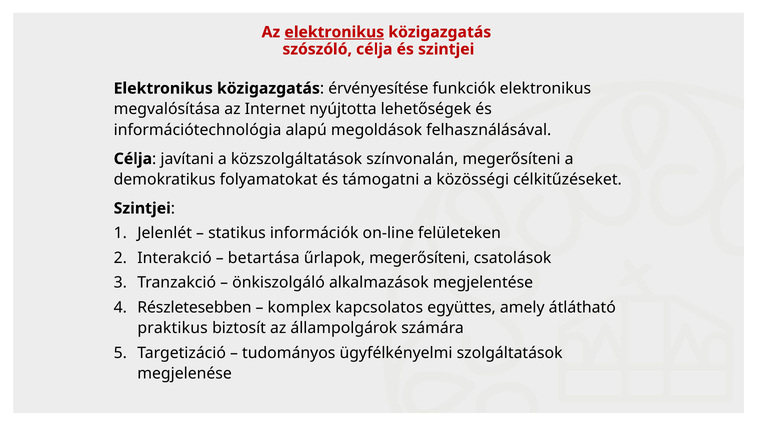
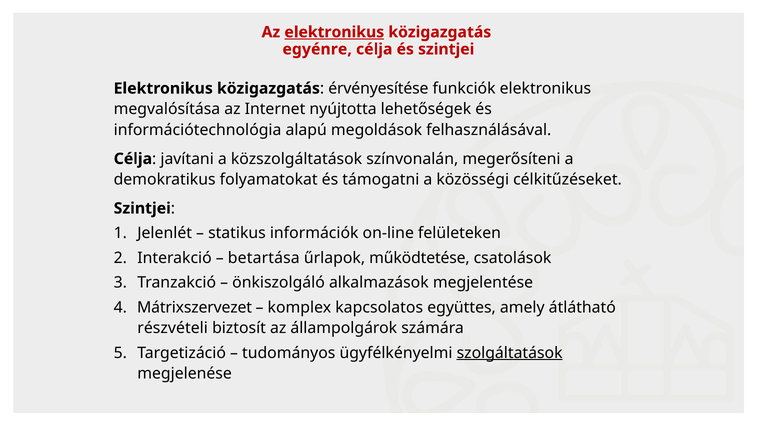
szószóló: szószóló -> egyénre (317, 49)
űrlapok megerősíteni: megerősíteni -> működtetése (419, 258)
Részletesebben: Részletesebben -> Mátrixszervezet (194, 307)
praktikus: praktikus -> részvételi (173, 328)
szolgáltatások underline: none -> present (510, 353)
